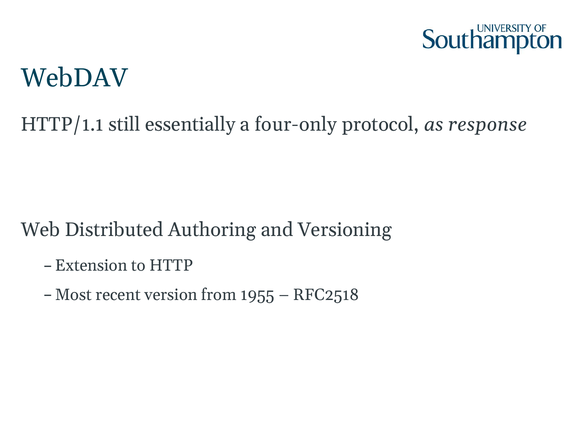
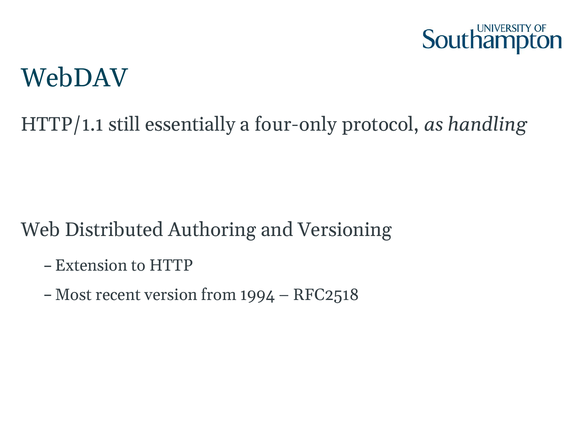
response: response -> handling (488, 124)
1955: 1955 -> 1994 (258, 295)
